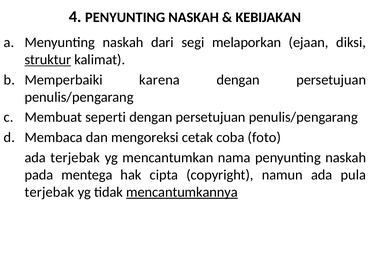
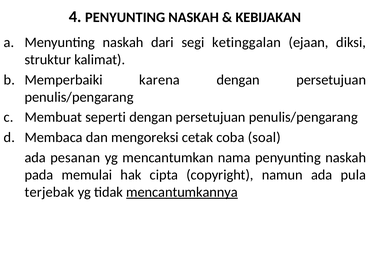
melaporkan: melaporkan -> ketinggalan (246, 42)
struktur underline: present -> none (48, 60)
foto: foto -> soal (264, 137)
ada terjebak: terjebak -> pesanan (75, 157)
mentega: mentega -> memulai (87, 174)
